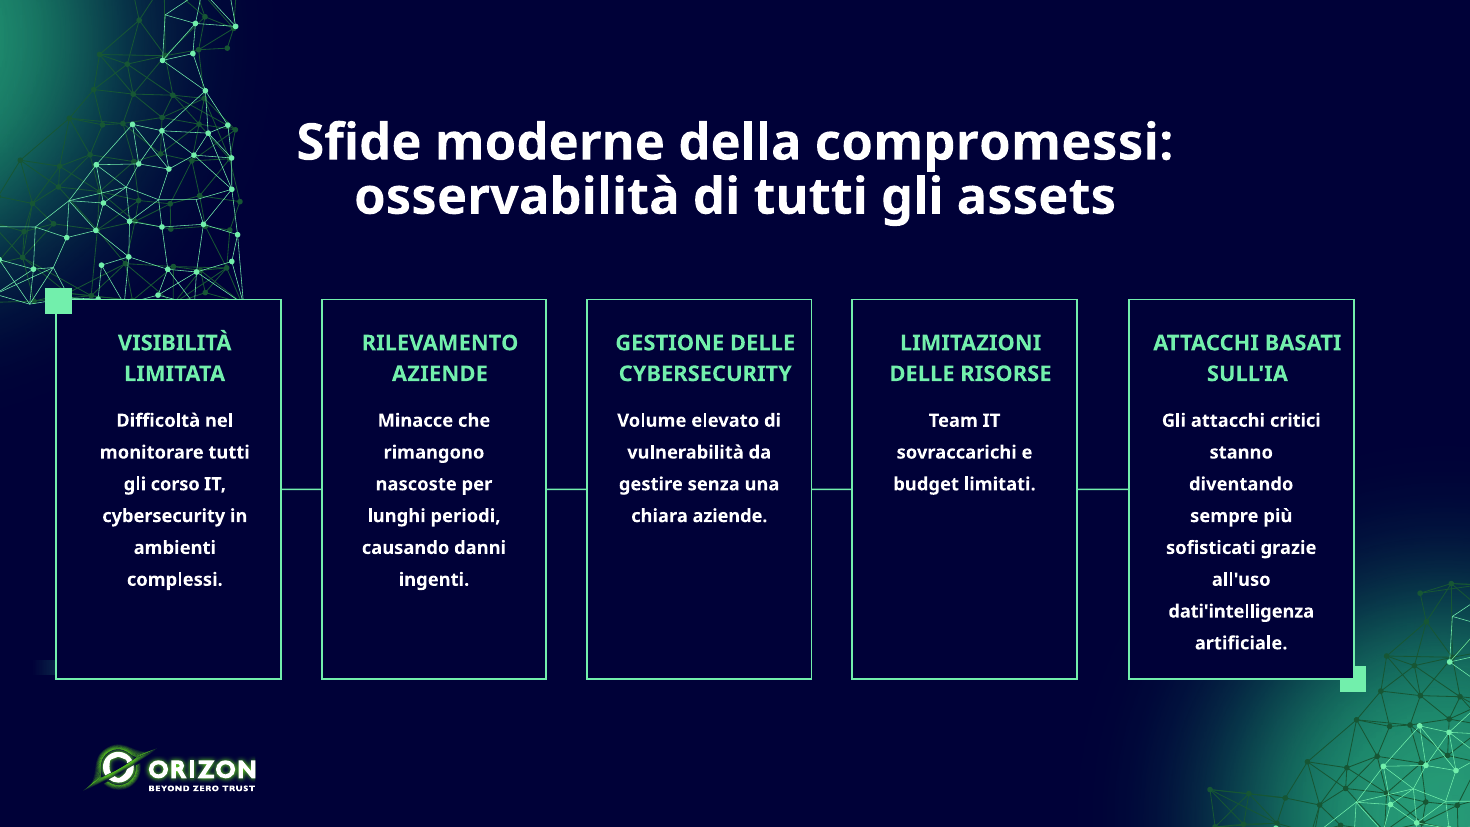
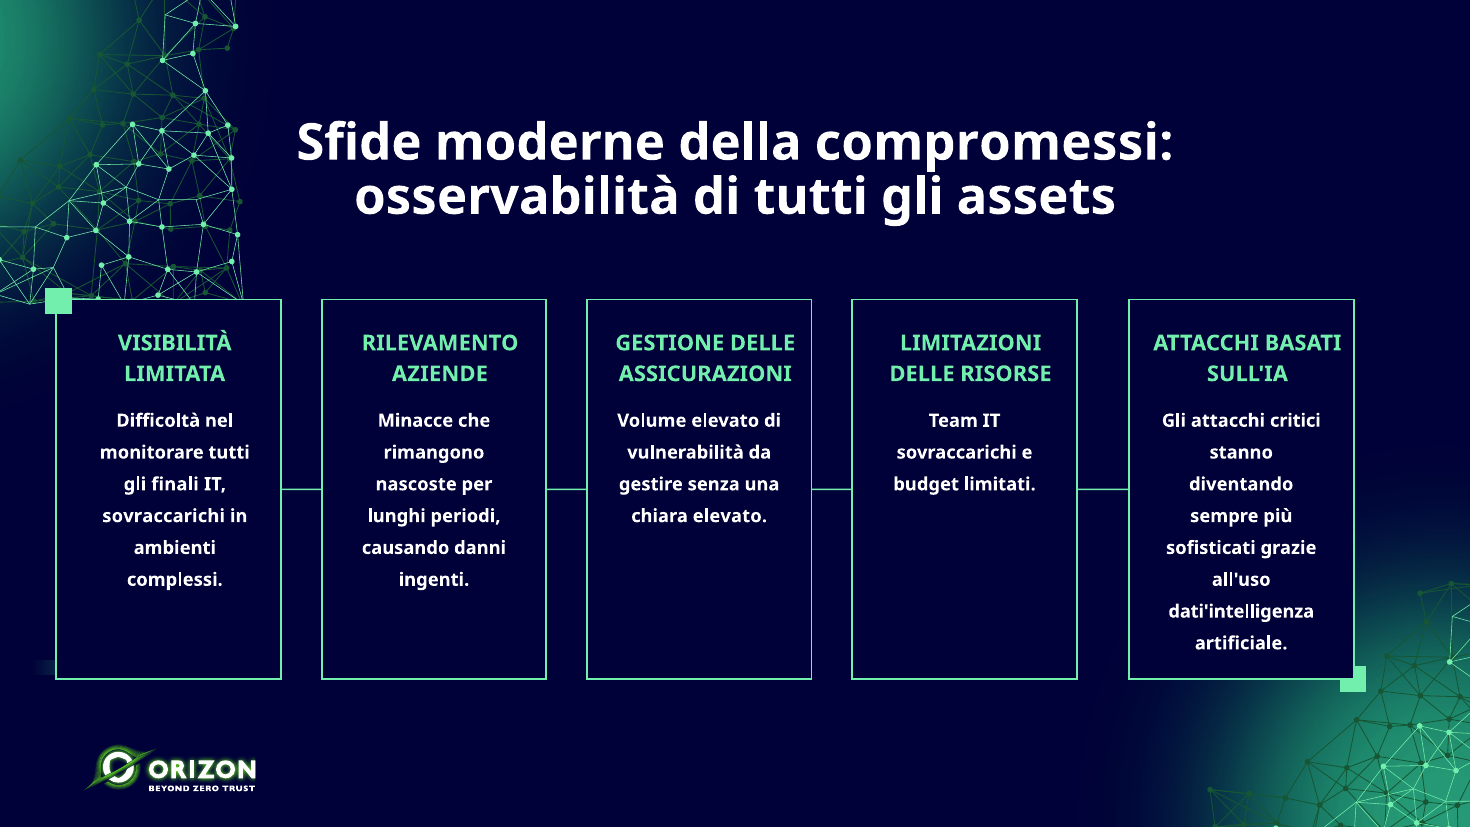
CYBERSECURITY: CYBERSECURITY -> ASSICURAZIONI (705, 374)
corso: corso -> finali (175, 484)
cybersecurity: cybersecurity -> sovraccarichi (164, 516)
chiara aziende: aziende -> elevato (730, 516)
